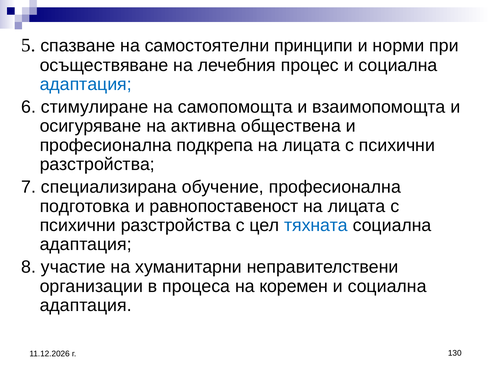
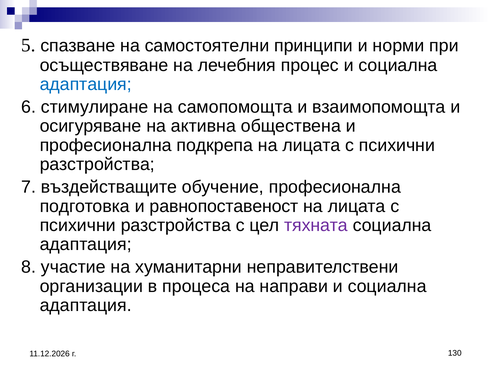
специализирана: специализирана -> въздействащите (109, 187)
тяхната colour: blue -> purple (316, 225)
коремен: коремен -> направи (294, 286)
